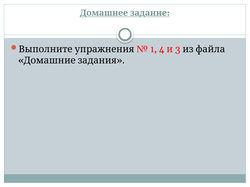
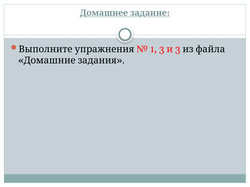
1 4: 4 -> 3 (162, 49)
